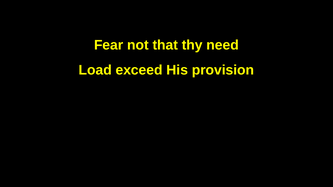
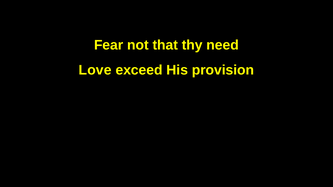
Load: Load -> Love (95, 70)
